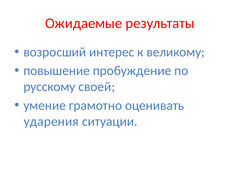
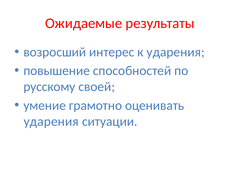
к великому: великому -> ударения (176, 52)
пробуждение: пробуждение -> способностей (132, 71)
